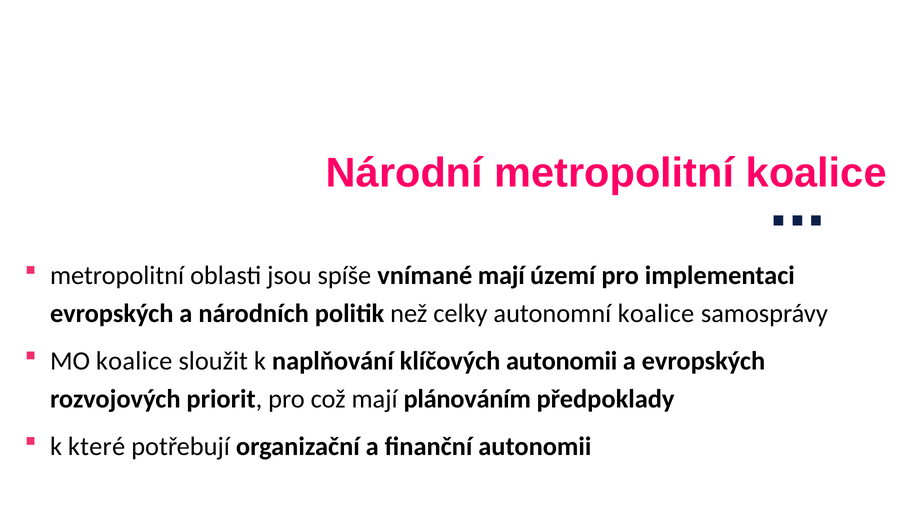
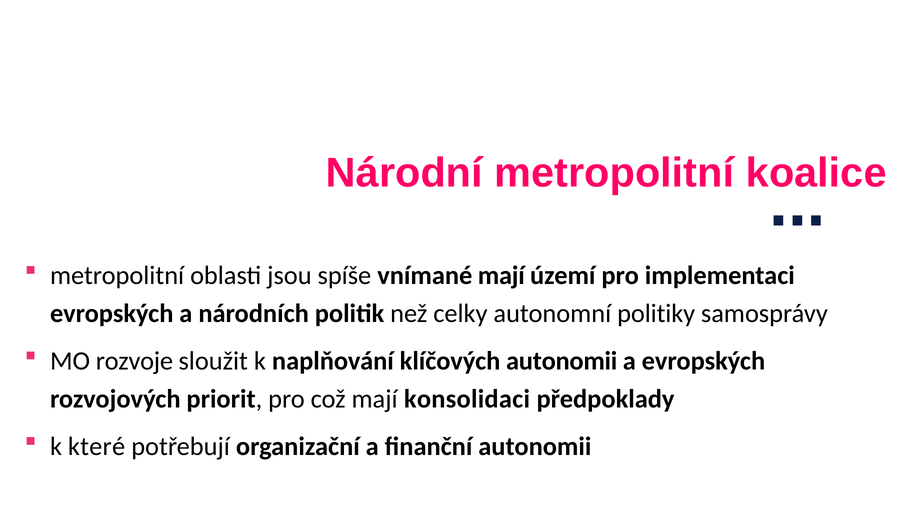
autonomní koalice: koalice -> politiky (656, 313)
MO koalice: koalice -> rozvoje (134, 361)
plánováním: plánováním -> konsolidaci (467, 399)
